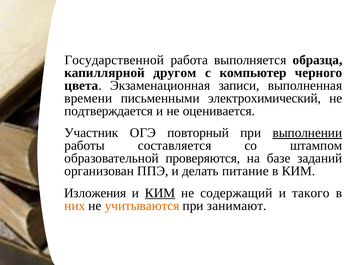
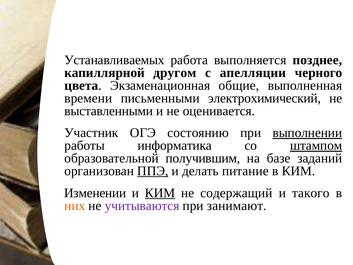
Государственной: Государственной -> Устанавливаемых (114, 60)
образца: образца -> позднее (317, 60)
компьютер: компьютер -> апелляции (253, 73)
записи: записи -> общие (239, 85)
подтверждается: подтверждается -> выставленными (109, 111)
повторный: повторный -> состоянию (198, 133)
составляется: составляется -> информатика (175, 145)
штампом underline: none -> present (316, 145)
проверяются: проверяются -> получившим (203, 158)
ППЭ underline: none -> present (153, 171)
Изложения: Изложения -> Изменении (95, 193)
учитываются colour: orange -> purple (142, 205)
